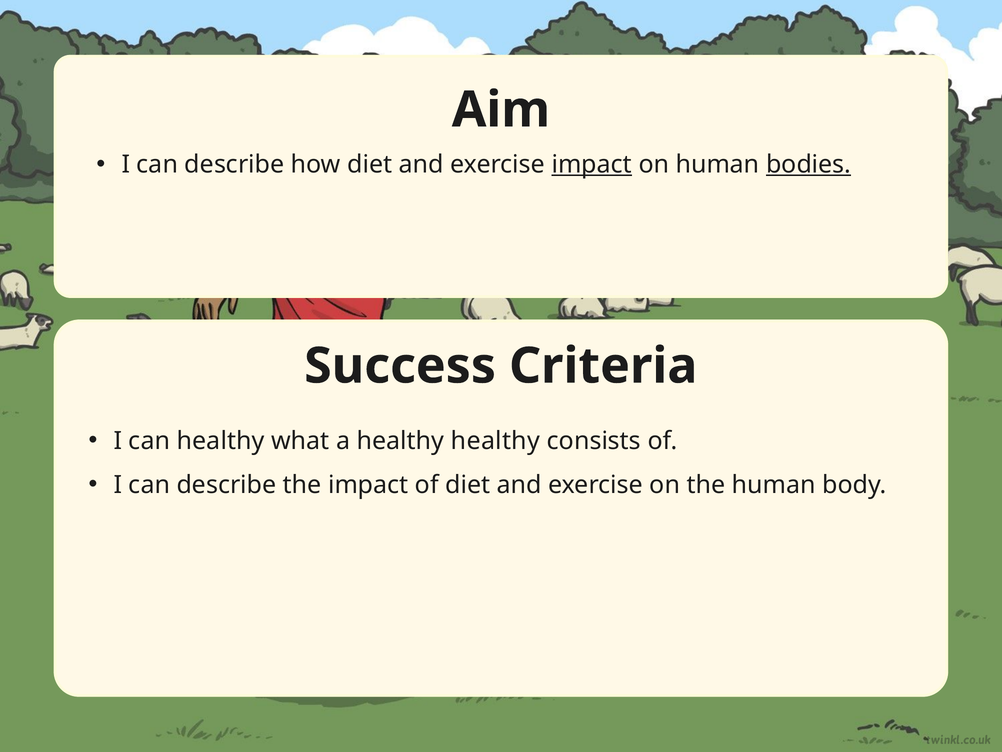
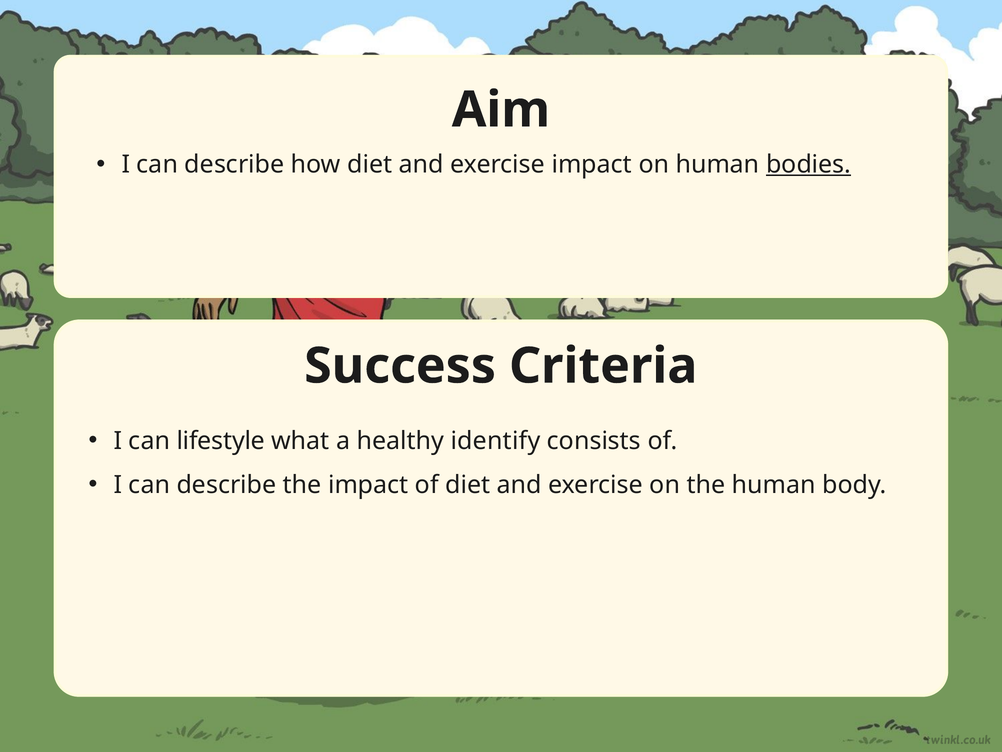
impact underline: present -> none (592, 165)
can healthy: healthy -> lifestyle (221, 441)
healthy healthy: healthy -> identify (495, 441)
